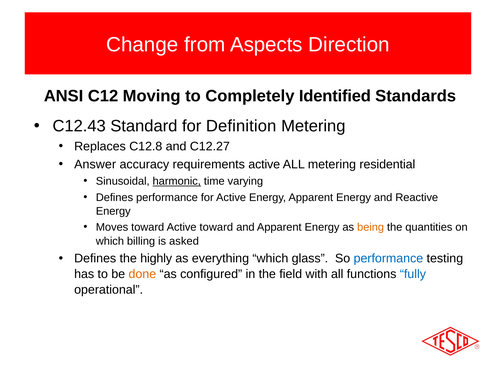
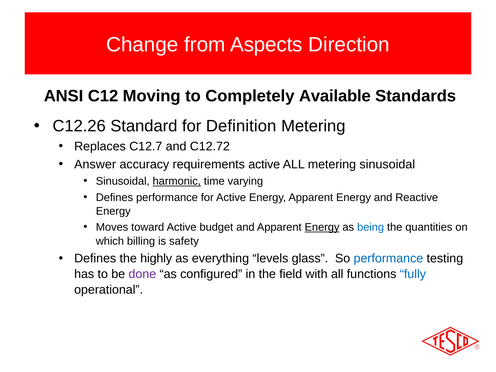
Identified: Identified -> Available (335, 96)
C12.43: C12.43 -> C12.26 (79, 126)
C12.8: C12.8 -> C12.7 (146, 146)
C12.27: C12.27 -> C12.72 (210, 146)
metering residential: residential -> sinusoidal (387, 165)
Active toward: toward -> budget (216, 227)
Energy underline: none -> present (322, 227)
being colour: orange -> blue (371, 227)
asked: asked -> safety (184, 241)
everything which: which -> levels (270, 259)
done colour: orange -> purple (142, 274)
